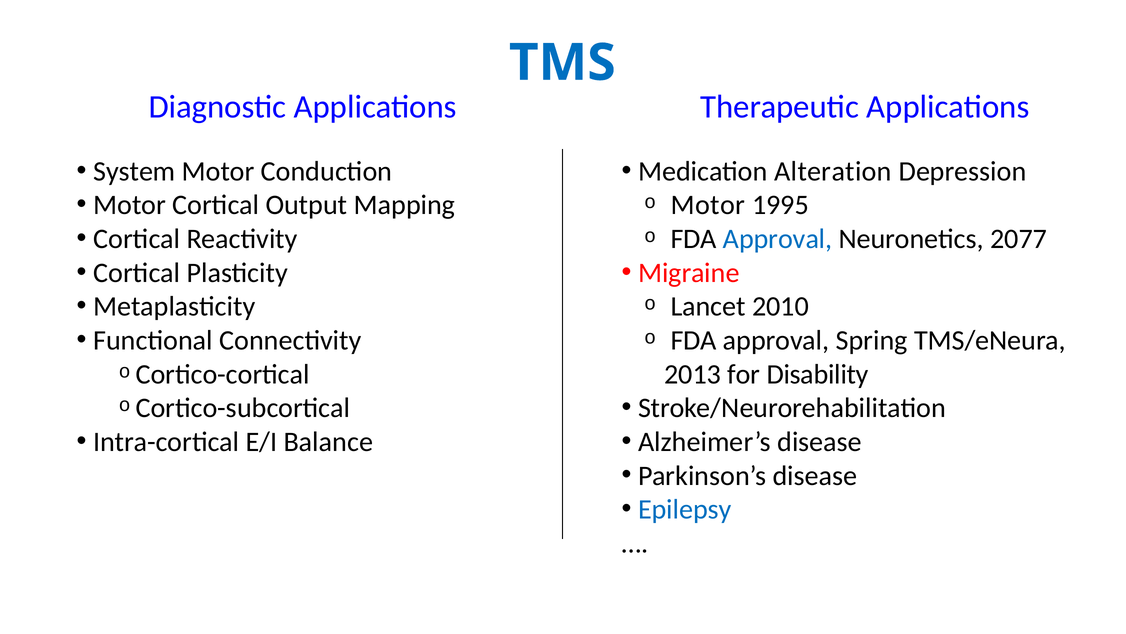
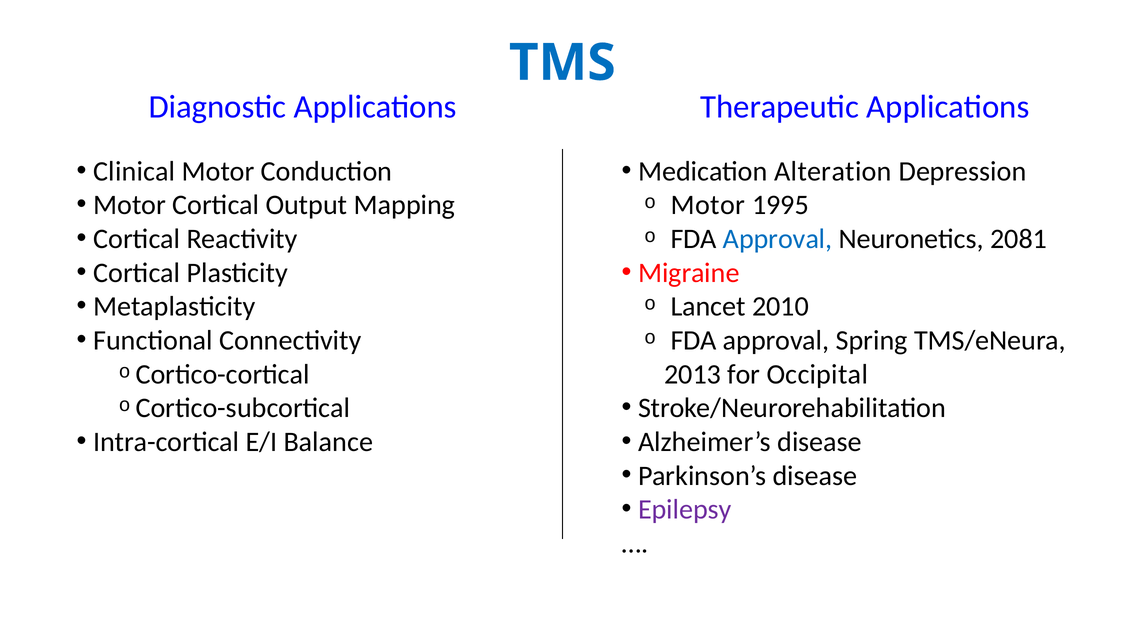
System: System -> Clinical (134, 171)
2077: 2077 -> 2081 (1019, 239)
Disability: Disability -> Occipital (817, 374)
Epilepsy colour: blue -> purple (685, 509)
